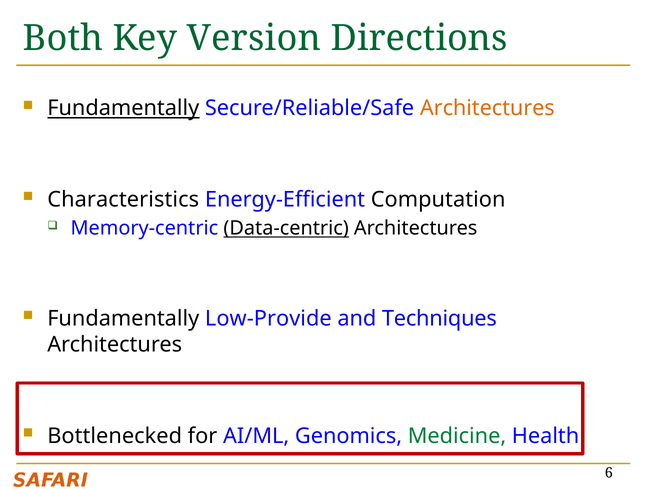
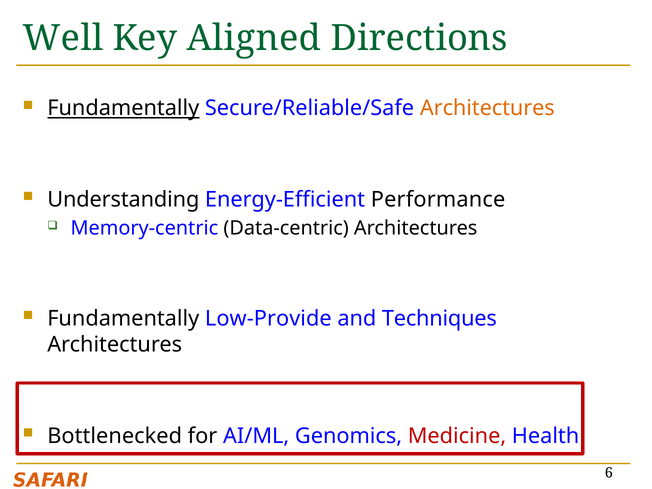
Both: Both -> Well (63, 38)
Version: Version -> Aligned (254, 38)
Characteristics: Characteristics -> Understanding (123, 200)
Computation: Computation -> Performance (438, 200)
Data-centric underline: present -> none (286, 228)
Medicine colour: green -> red (457, 436)
